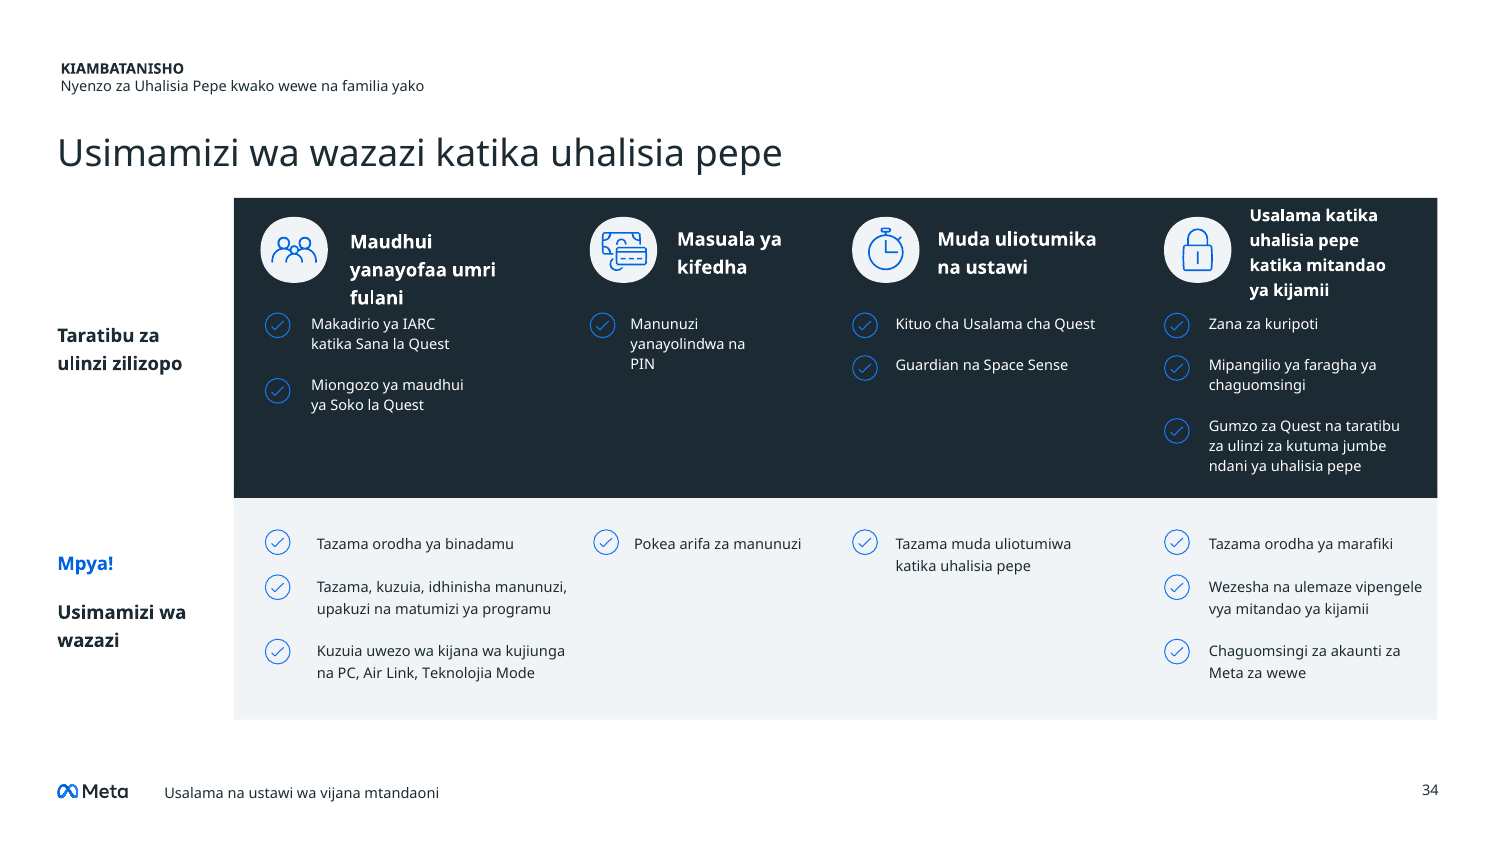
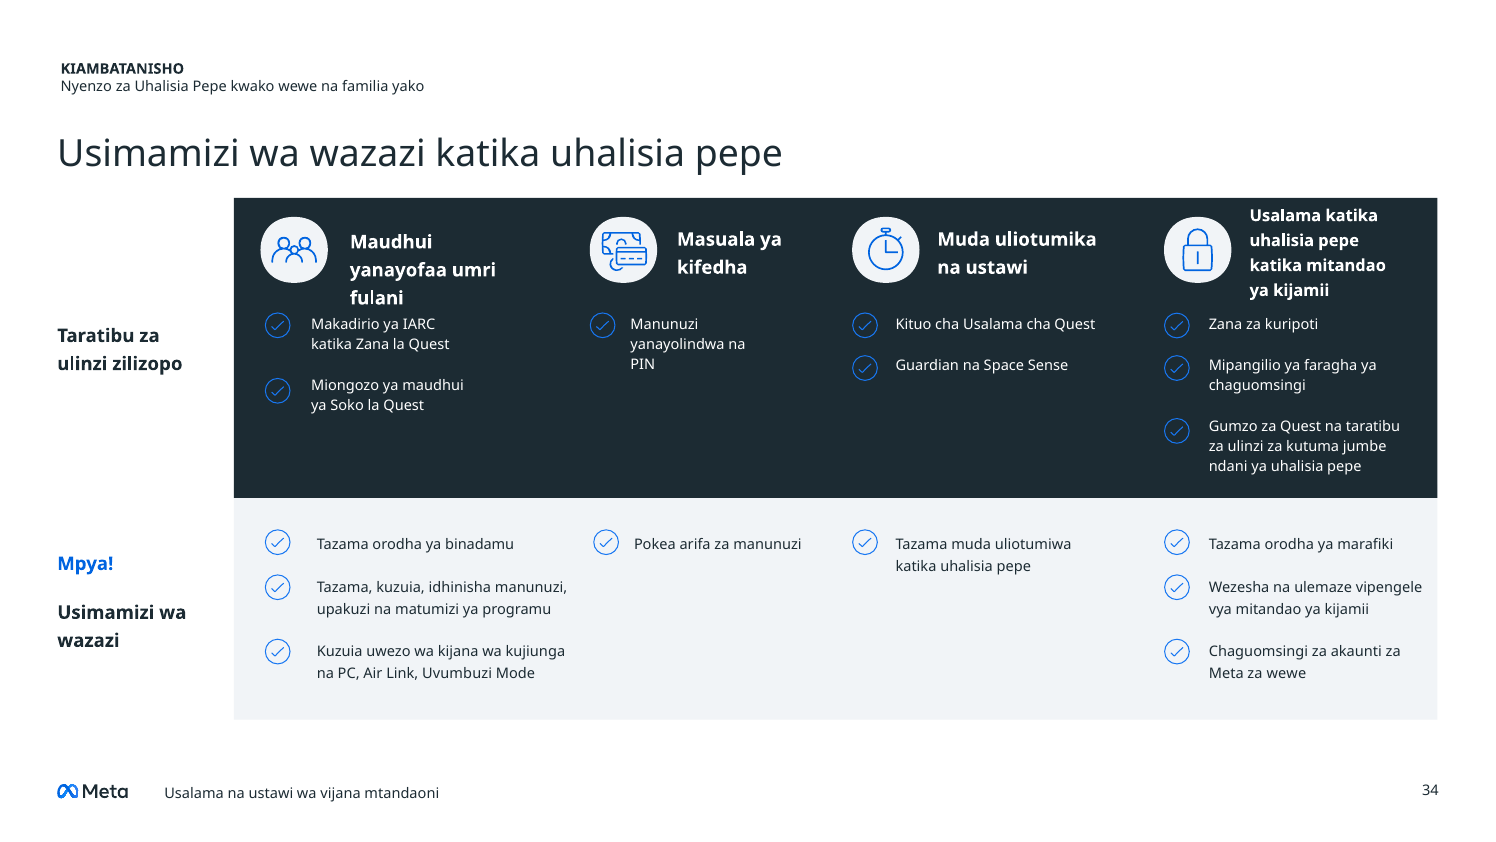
katika Sana: Sana -> Zana (373, 345)
Teknolojia: Teknolojia -> Uvumbuzi (457, 674)
